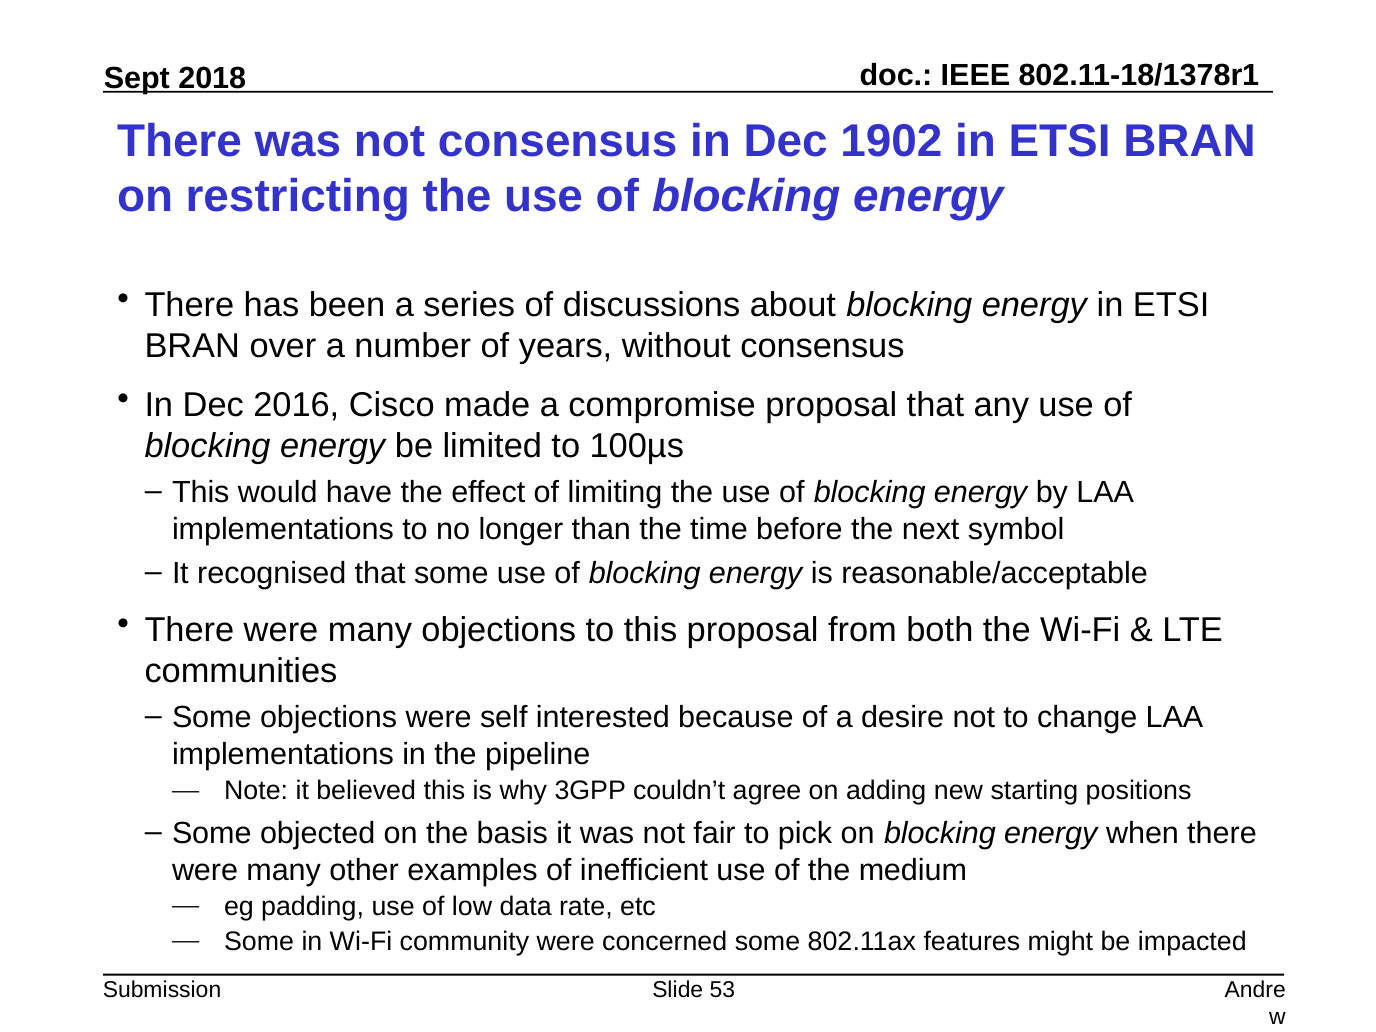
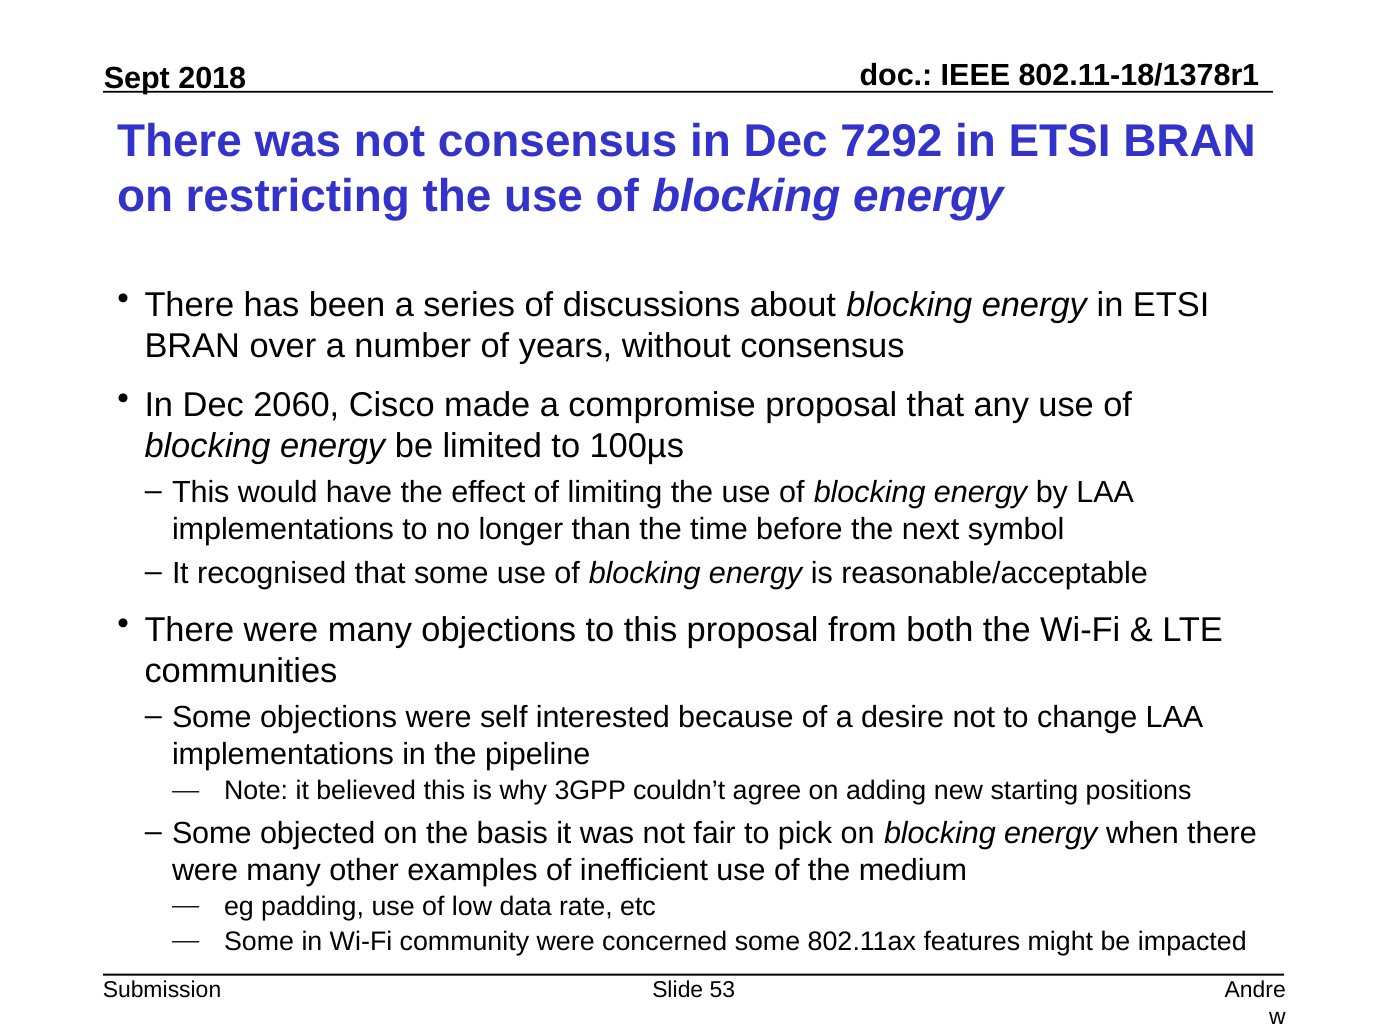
1902: 1902 -> 7292 (891, 141)
2016: 2016 -> 2060 (296, 405)
